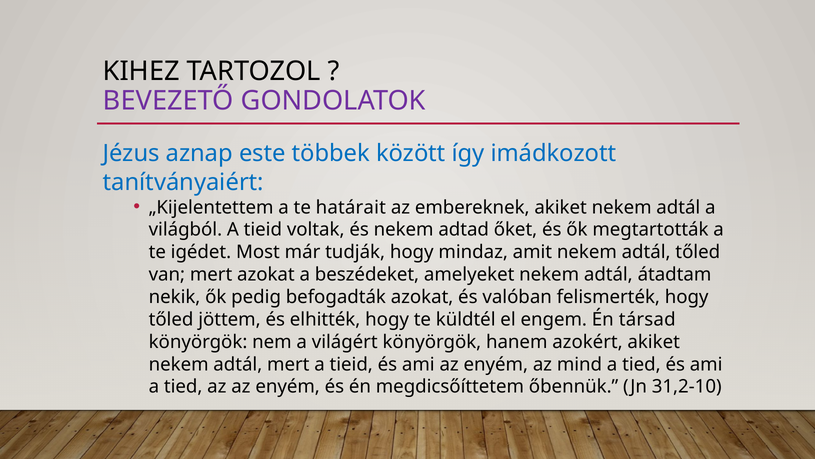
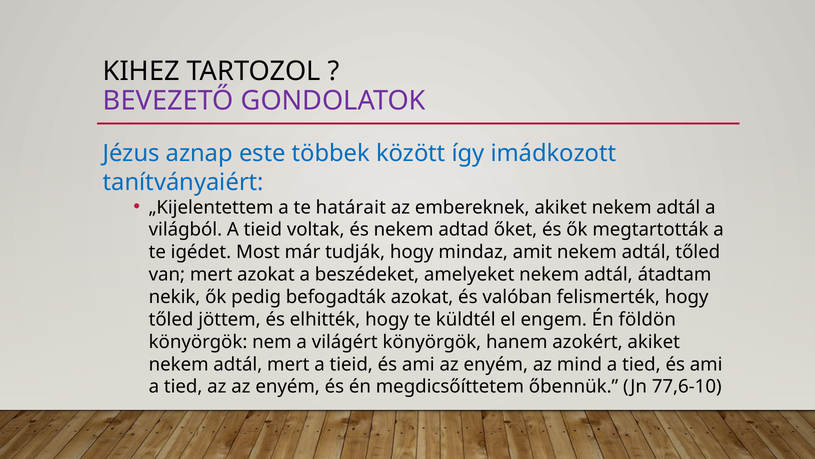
társad: társad -> földön (647, 319)
31,2-10: 31,2-10 -> 77,6-10 (687, 386)
